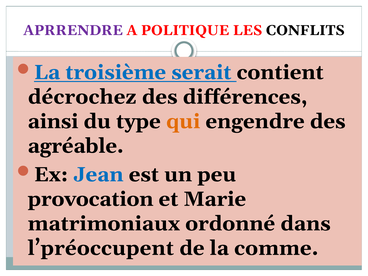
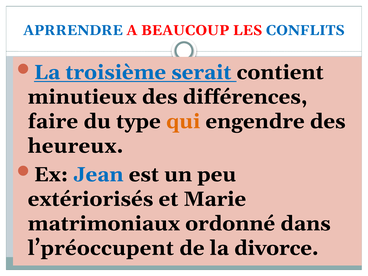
APRRENDRE colour: purple -> blue (73, 30)
POLITIQUE: POLITIQUE -> BEAUCOUP (185, 30)
CONFLITS colour: black -> blue (305, 30)
décrochez: décrochez -> minutieux (82, 97)
ainsi: ainsi -> faire (53, 121)
agréable: agréable -> heureux (76, 146)
provocation: provocation -> extériorisés (90, 199)
comme: comme -> divorce (276, 248)
